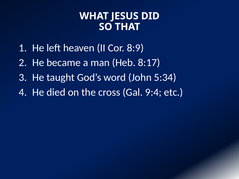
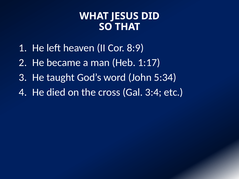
8:17: 8:17 -> 1:17 (149, 63)
9:4: 9:4 -> 3:4 (153, 92)
